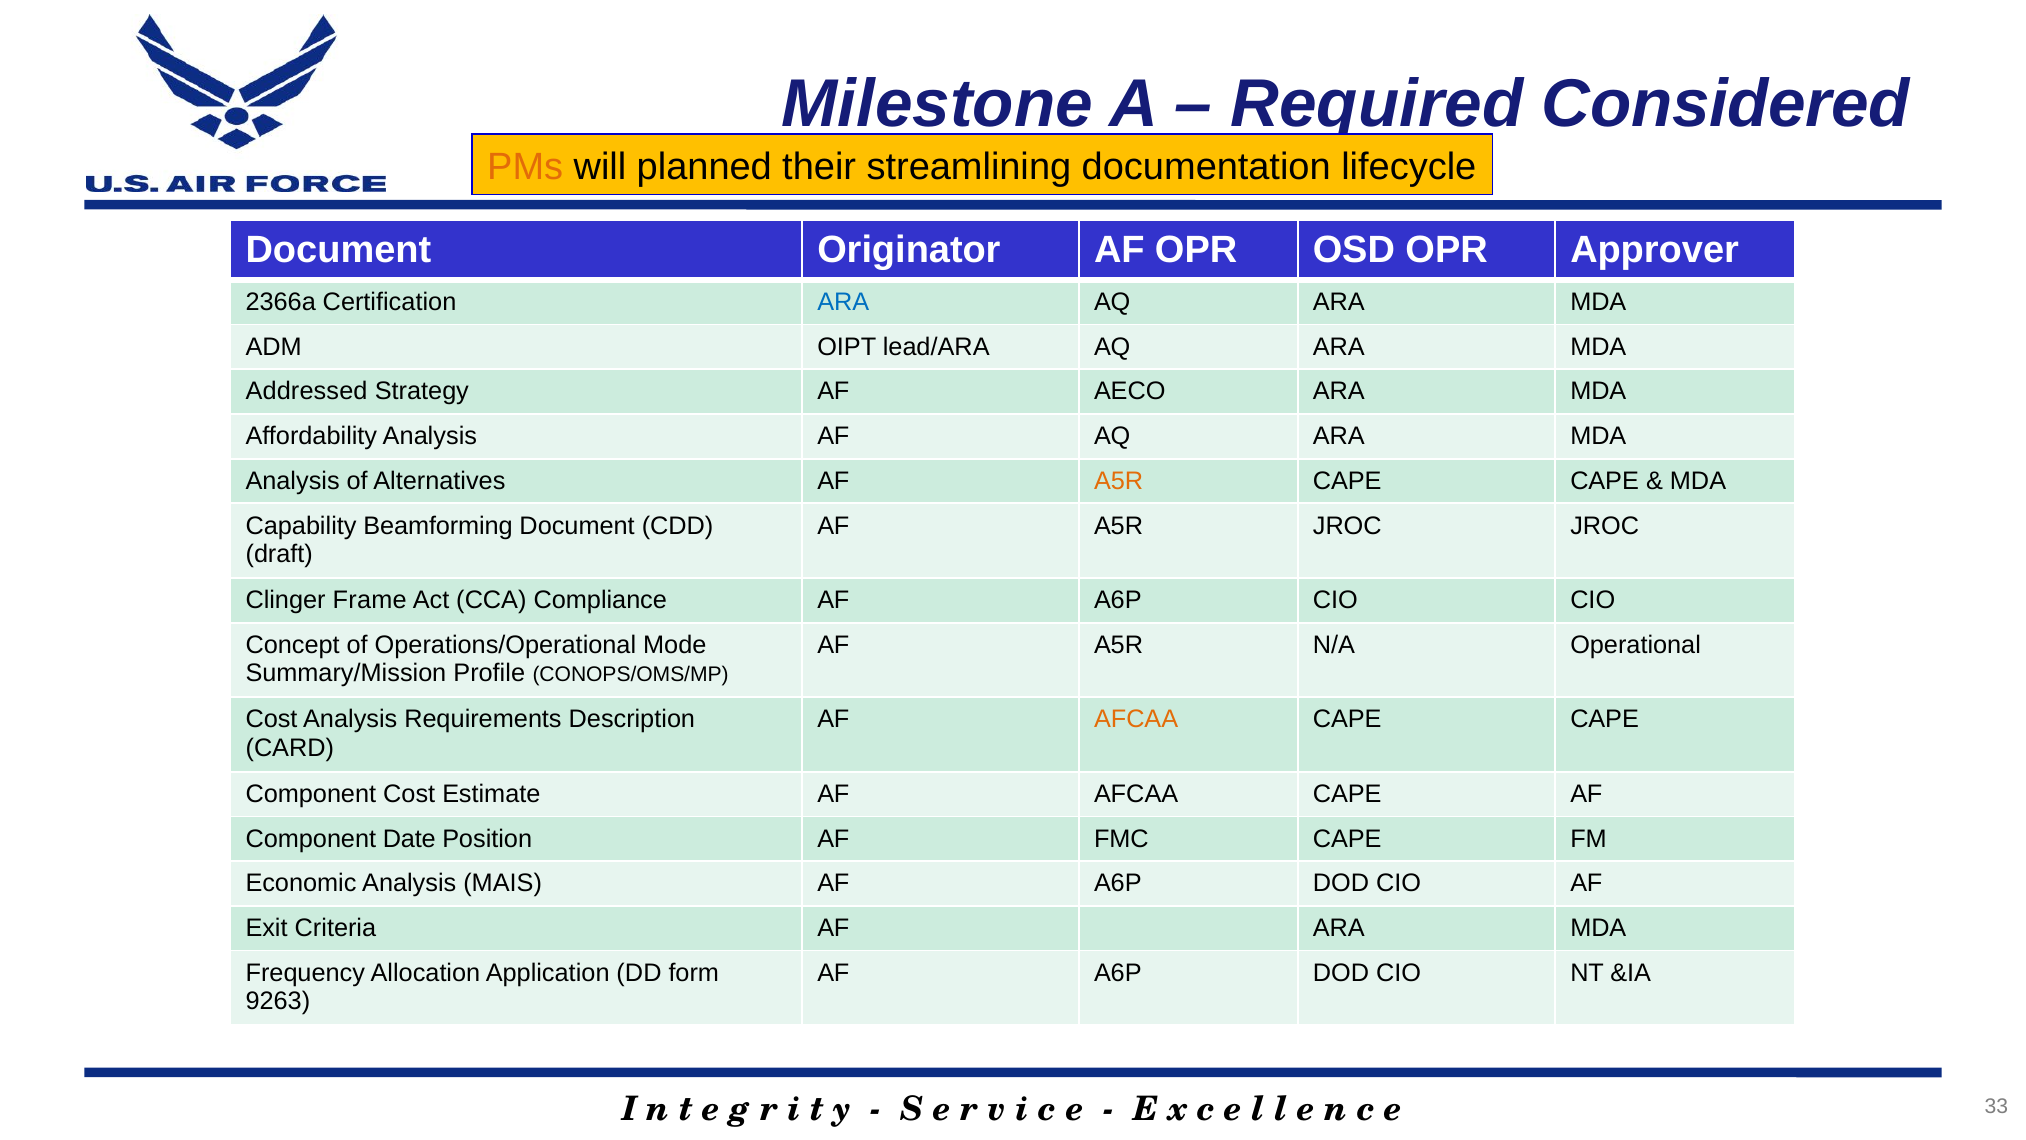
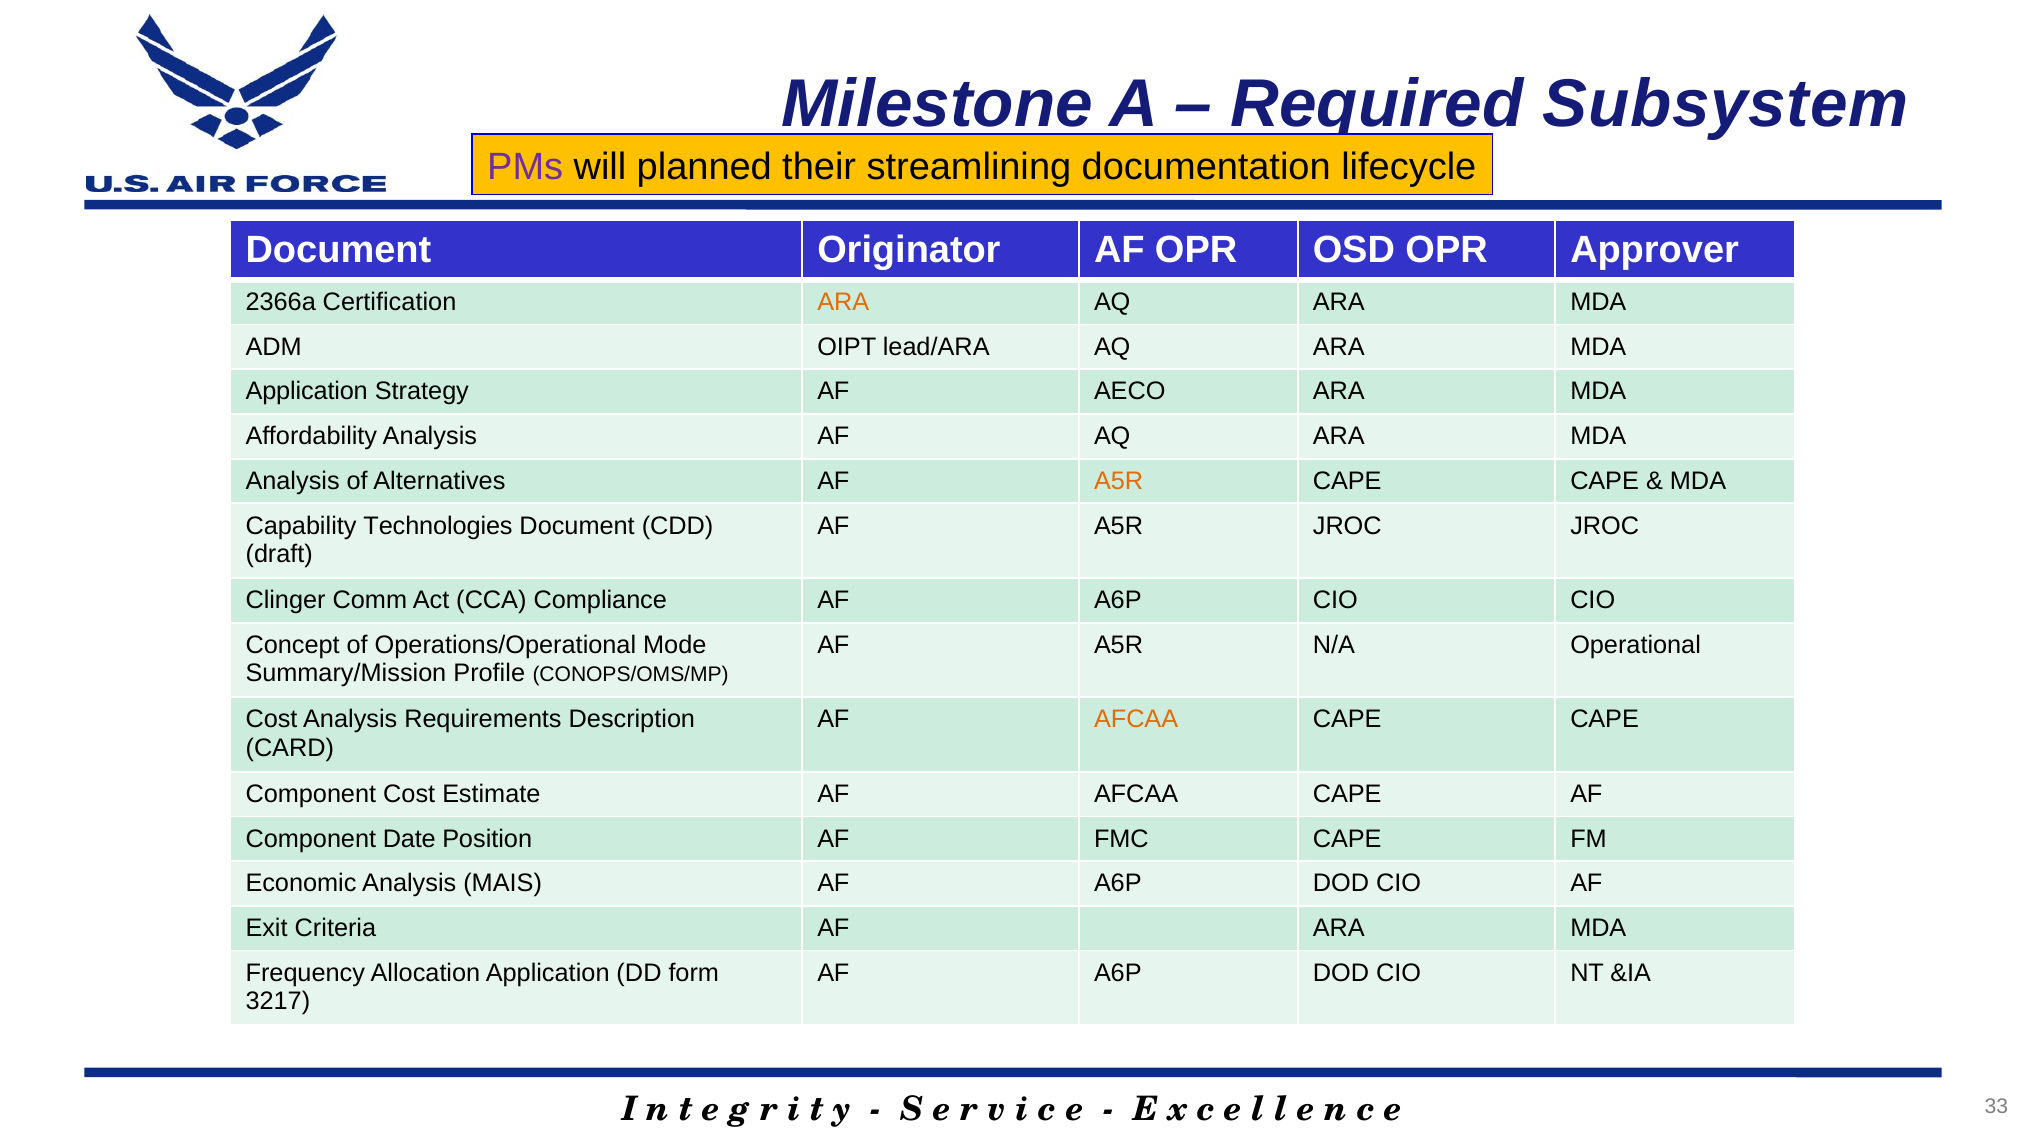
Considered: Considered -> Subsystem (1726, 105)
PMs colour: orange -> purple (525, 167)
ARA colour: blue -> orange (843, 302)
Addressed: Addressed -> Application (307, 391)
Beamforming: Beamforming -> Technologies (438, 526)
Frame: Frame -> Comm (370, 600)
9263: 9263 -> 3217 (278, 1001)
